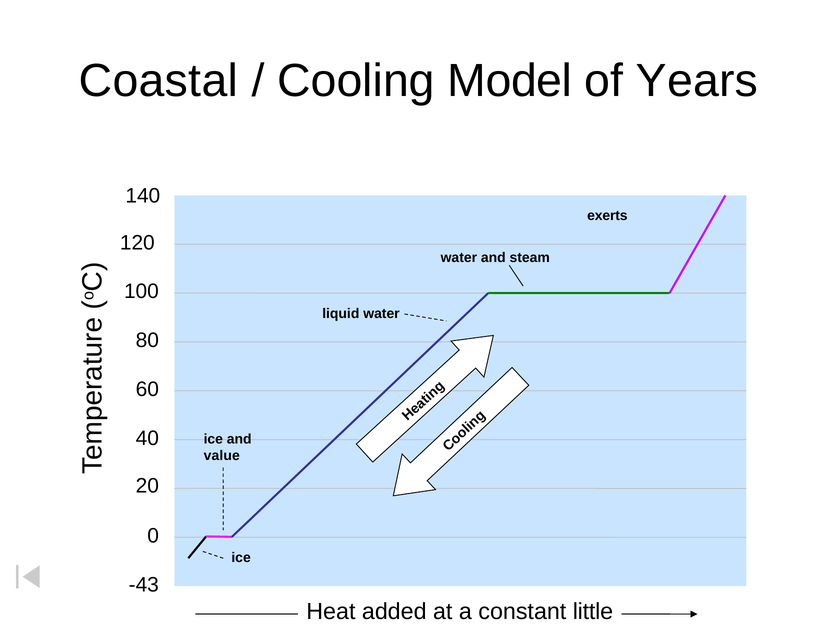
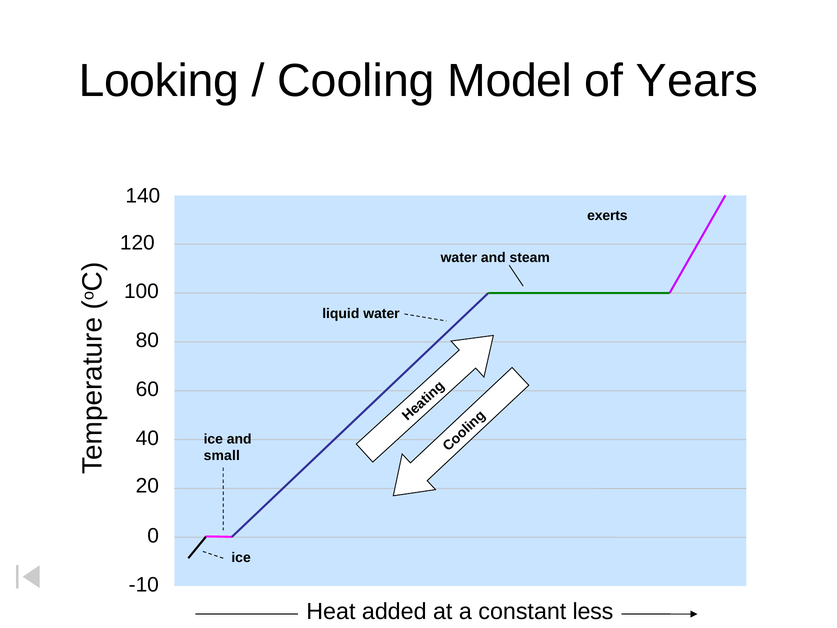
Coastal: Coastal -> Looking (159, 81)
value: value -> small (222, 456)
-43: -43 -> -10 (144, 584)
little: little -> less (593, 611)
